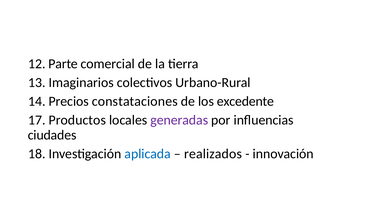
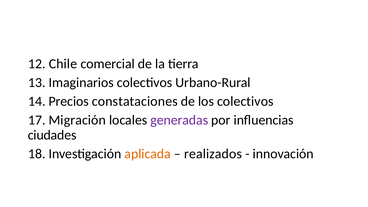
Parte: Parte -> Chile (63, 64)
los excedente: excedente -> colectivos (245, 101)
Productos: Productos -> Migración (77, 120)
aplicada colour: blue -> orange (148, 154)
